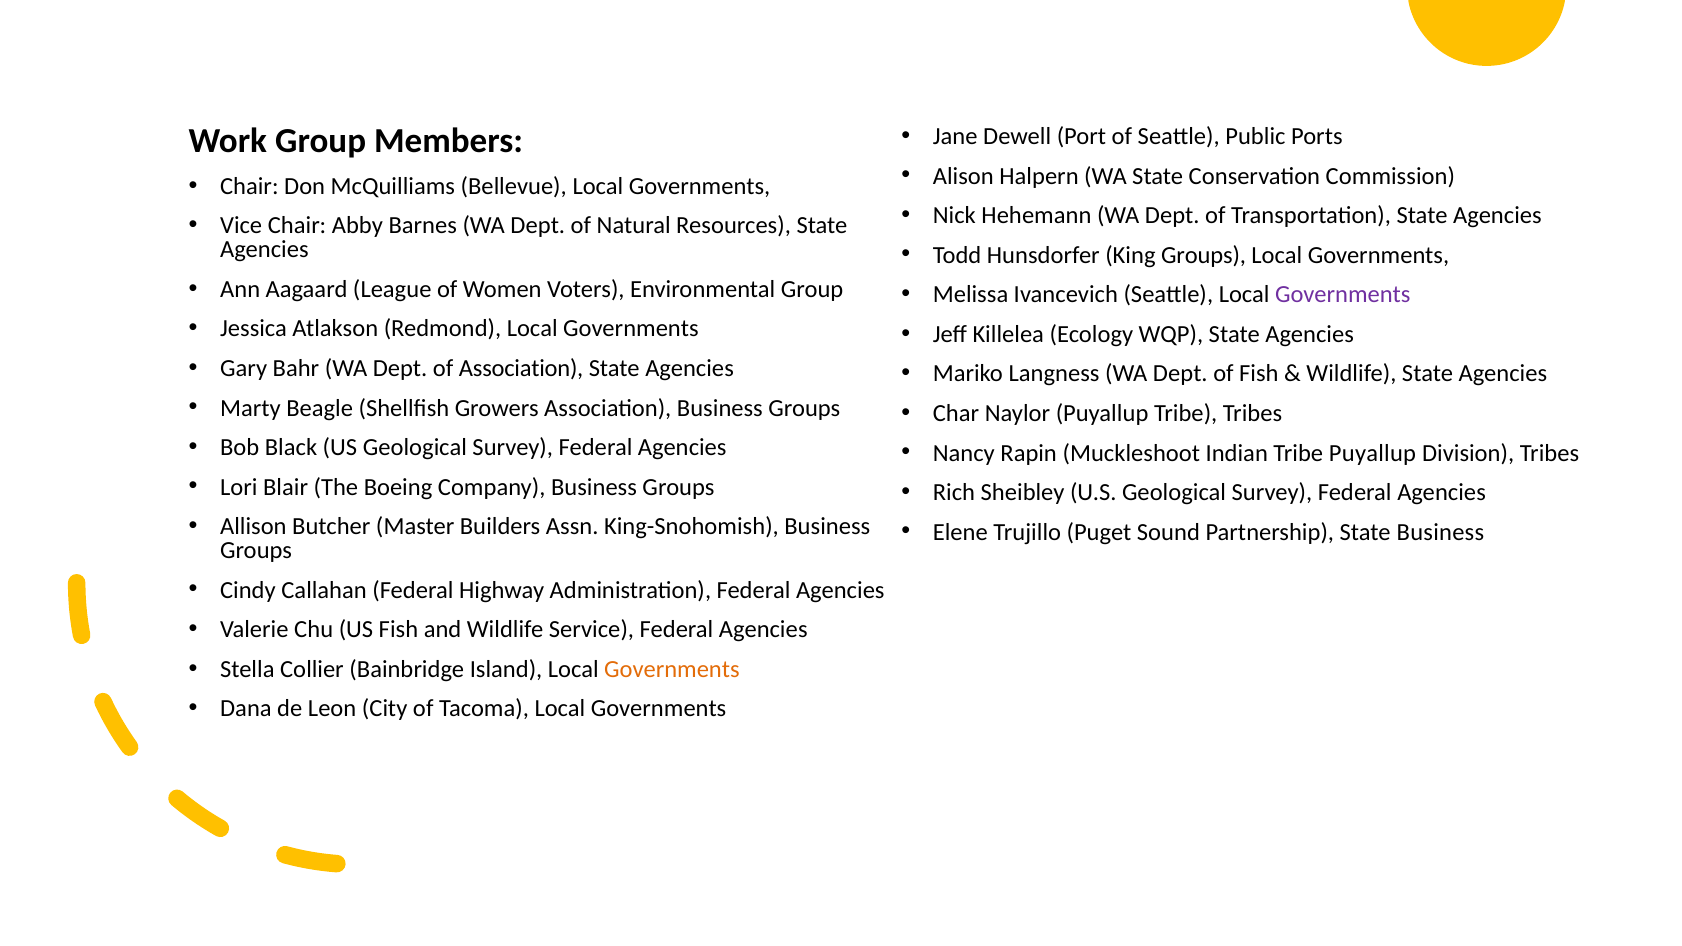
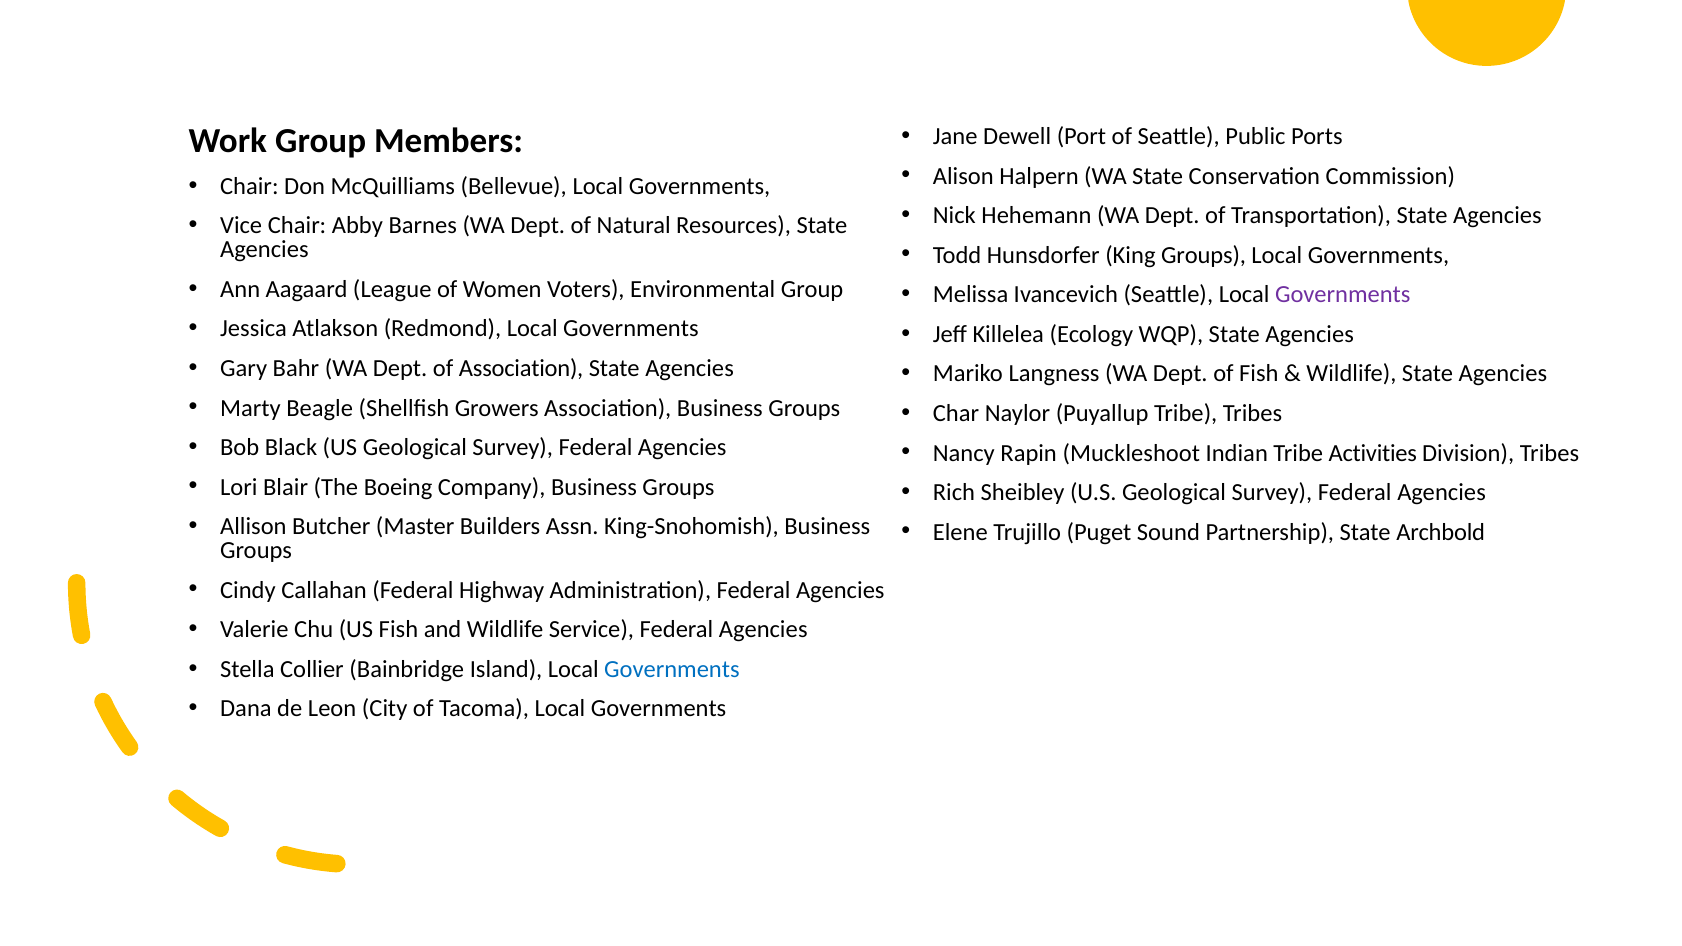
Tribe Puyallup: Puyallup -> Activities (1373, 453)
State Business: Business -> Archbold (1441, 532)
Governments colour: orange -> blue (672, 669)
